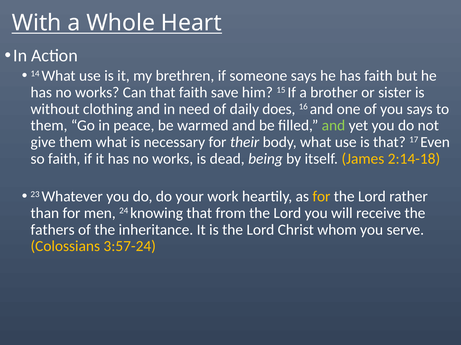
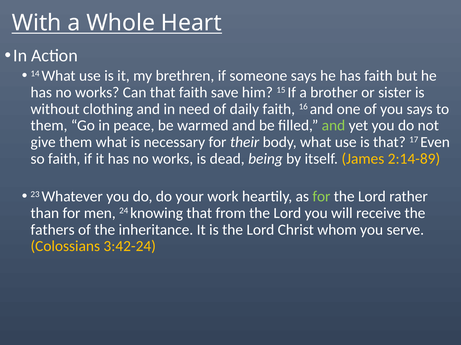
daily does: does -> faith (279, 109)
2:14-18: 2:14-18 -> 2:14-89 (414, 159)
for colour: yellow -> light green (321, 197)
3:57-24: 3:57-24 -> 3:42-24 (130, 247)
